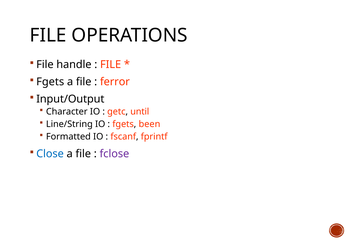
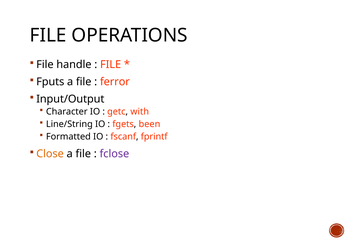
Fgets: Fgets -> Fputs (50, 82)
until: until -> with (140, 111)
Close colour: blue -> orange (50, 153)
